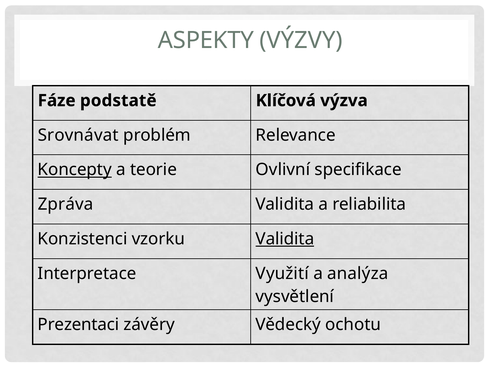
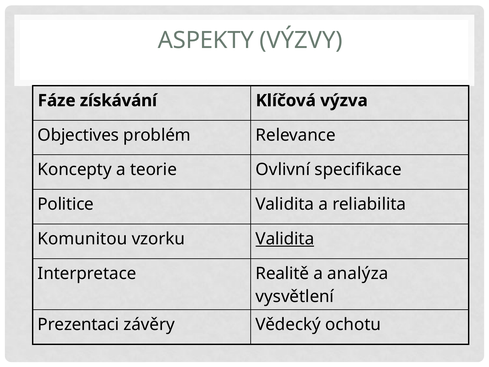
podstatě: podstatě -> získávání (118, 101)
Srovnávat: Srovnávat -> Objectives (78, 135)
Koncepty underline: present -> none (75, 170)
Zpráva: Zpráva -> Politice (66, 204)
Konzistenci: Konzistenci -> Komunitou (82, 239)
Využití: Využití -> Realitě (282, 273)
